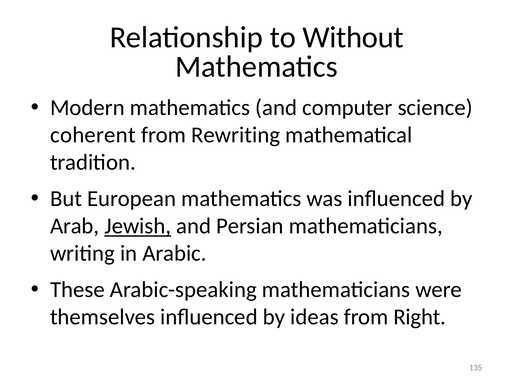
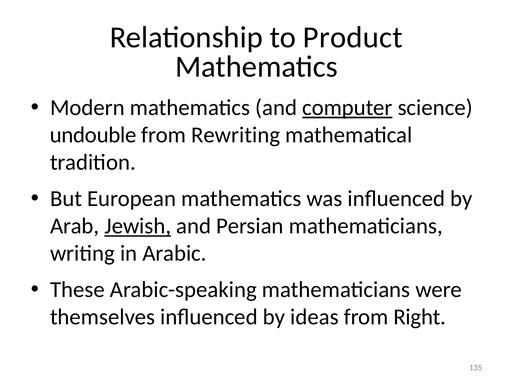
Without: Without -> Product (353, 37)
computer underline: none -> present (347, 108)
coherent: coherent -> undouble (93, 135)
